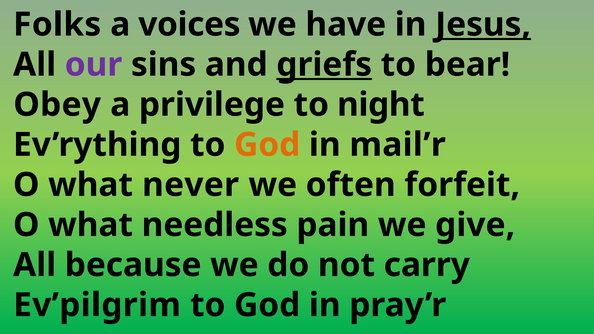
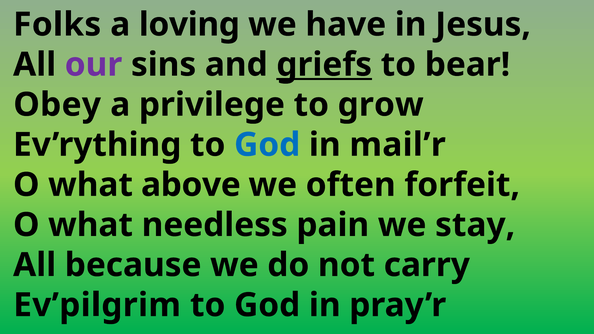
voices: voices -> loving (189, 25)
Jesus underline: present -> none (483, 25)
night: night -> grow (381, 105)
God colour: orange -> blue (267, 145)
never: never -> above (191, 185)
give: give -> stay (475, 225)
